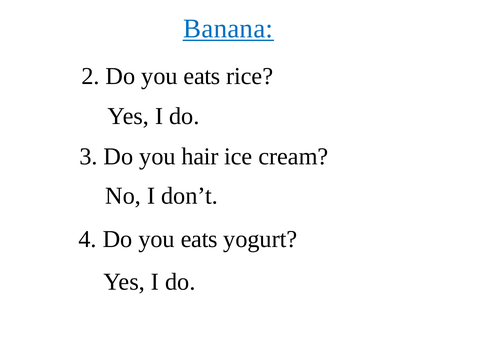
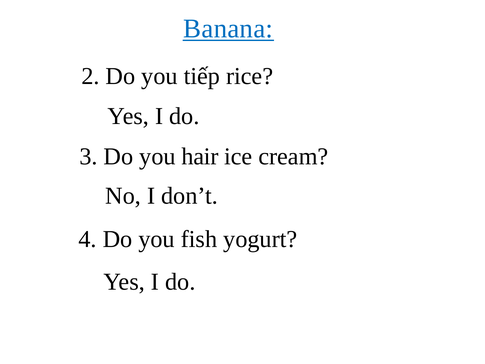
2 Do you eats: eats -> tiếp (202, 76)
4 Do you eats: eats -> fish (199, 239)
